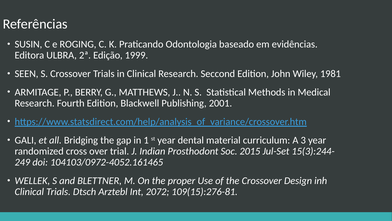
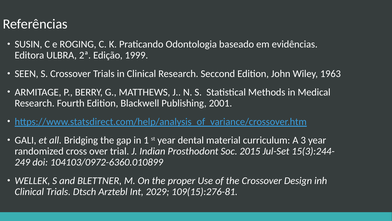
1981: 1981 -> 1963 (331, 74)
104103/0972-4052.161465: 104103/0972-4052.161465 -> 104103/0972-6360.010899 (107, 162)
2072: 2072 -> 2029 (158, 191)
